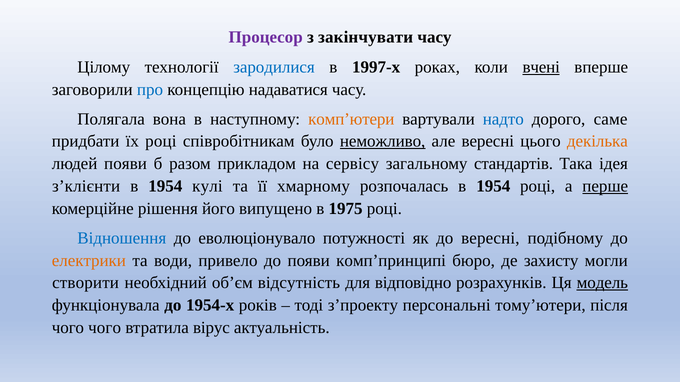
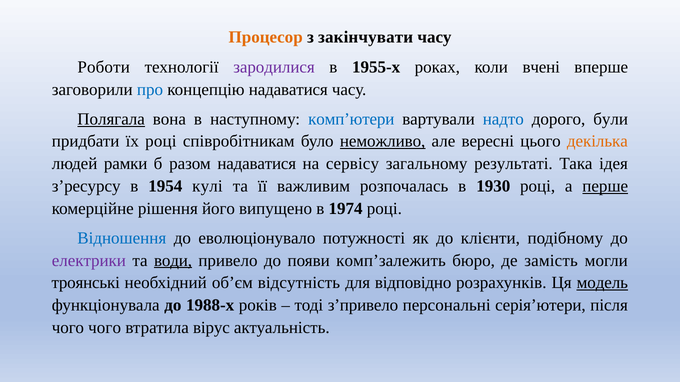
Процесор colour: purple -> orange (266, 37)
Цілому: Цілому -> Роботи (104, 67)
зародилися colour: blue -> purple (274, 67)
1997-х: 1997-х -> 1955-х (376, 67)
вчені underline: present -> none (541, 67)
Полягала underline: none -> present (111, 119)
комп’ютери colour: orange -> blue (351, 119)
саме: саме -> були (611, 119)
людей появи: появи -> рамки (126, 164)
разом прикладом: прикладом -> надаватися (257, 164)
стандартів: стандартів -> результаті (513, 164)
з’клієнти: з’клієнти -> з’ресурсу (86, 186)
хмарному: хмарному -> важливим (314, 186)
розпочалась в 1954: 1954 -> 1930 (493, 186)
1975: 1975 -> 1974 (346, 209)
до вересні: вересні -> клієнти (490, 238)
електрики colour: orange -> purple (89, 261)
води underline: none -> present (173, 261)
комп’принципі: комп’принципі -> комп’залежить (391, 261)
захисту: захисту -> замість (551, 261)
створити: створити -> троянські (86, 283)
1954-х: 1954-х -> 1988-х (210, 306)
з’проекту: з’проекту -> з’привело (363, 306)
тому’ютери: тому’ютери -> серія’ютери (540, 306)
